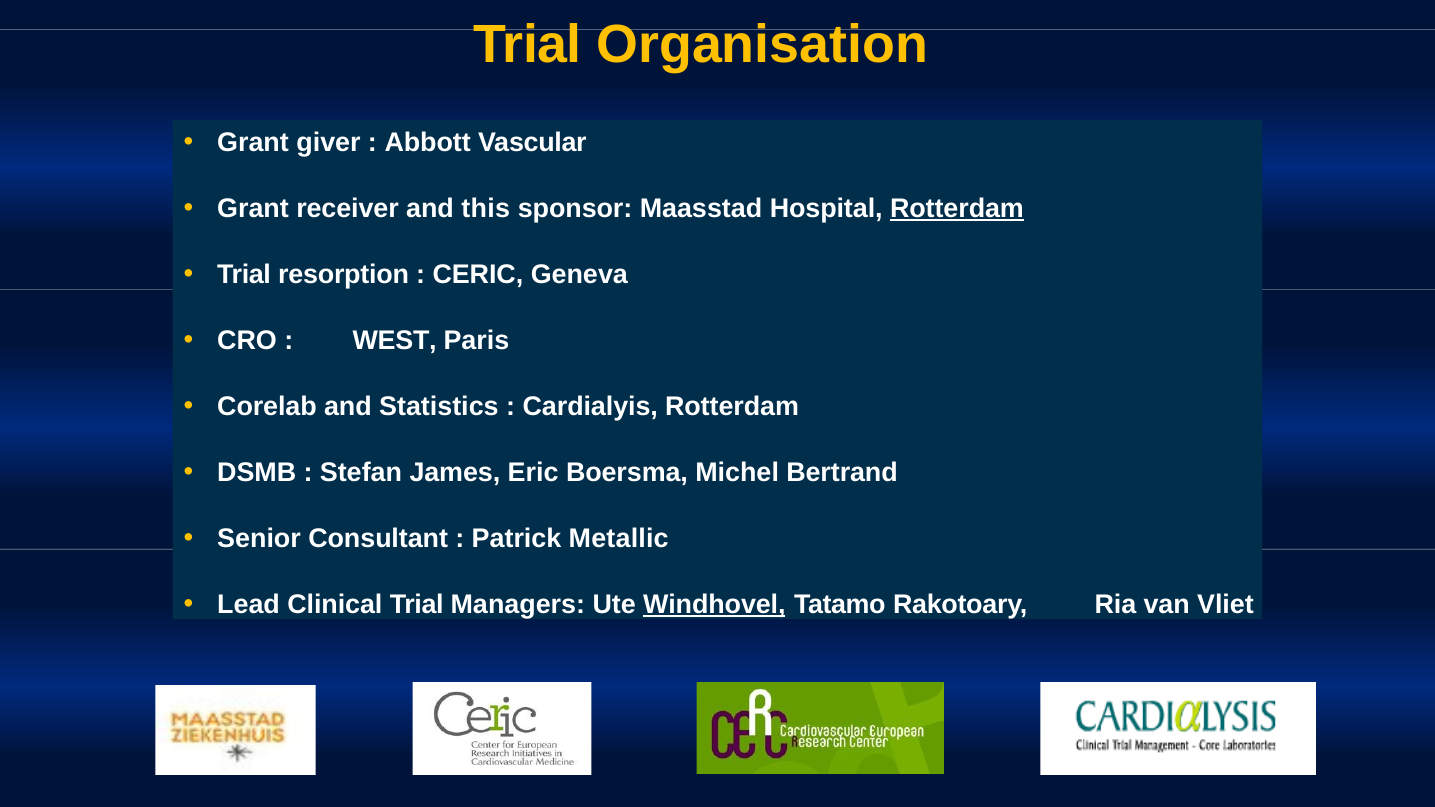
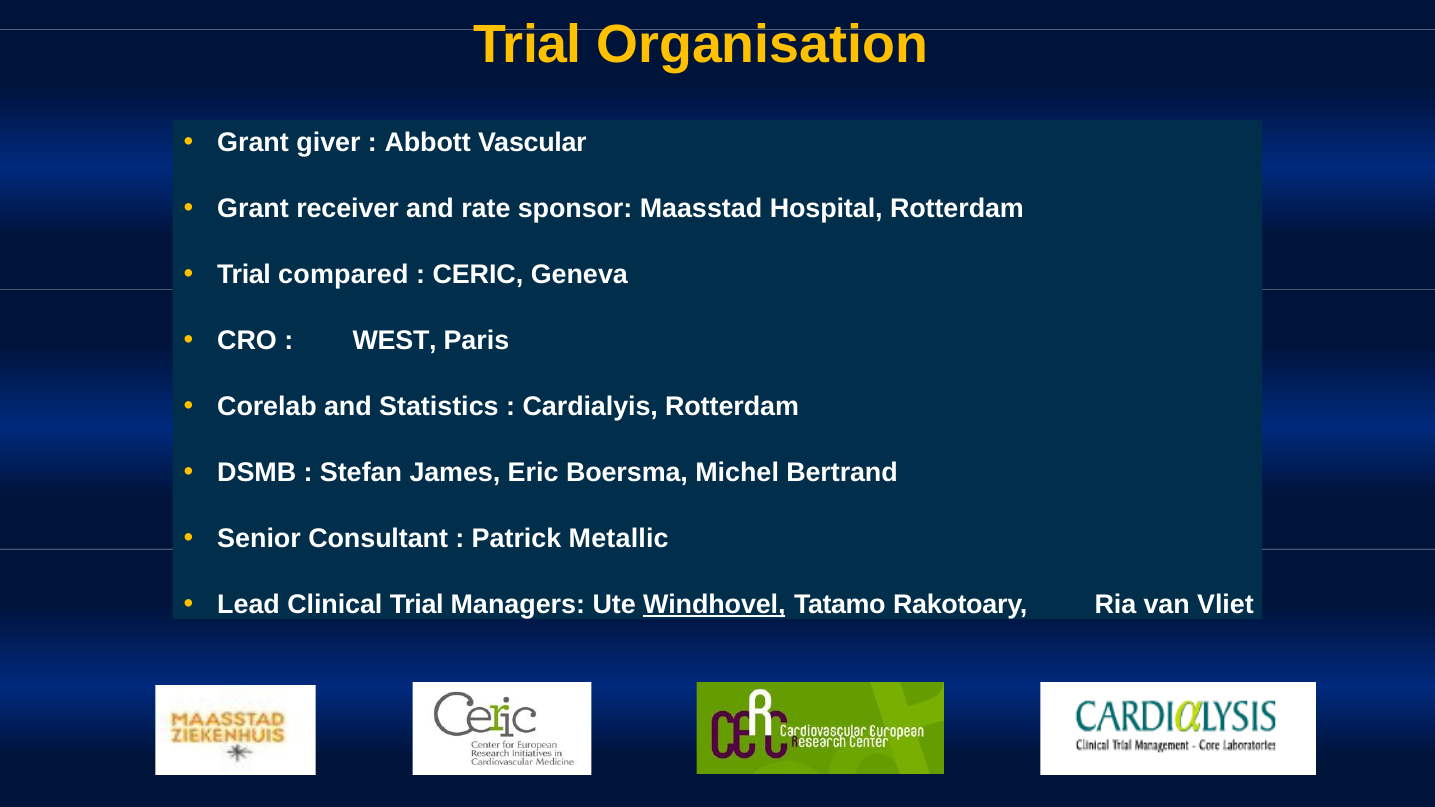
this: this -> rate (486, 209)
Rotterdam underline: present -> none (957, 209)
resorption: resorption -> compared (343, 275)
